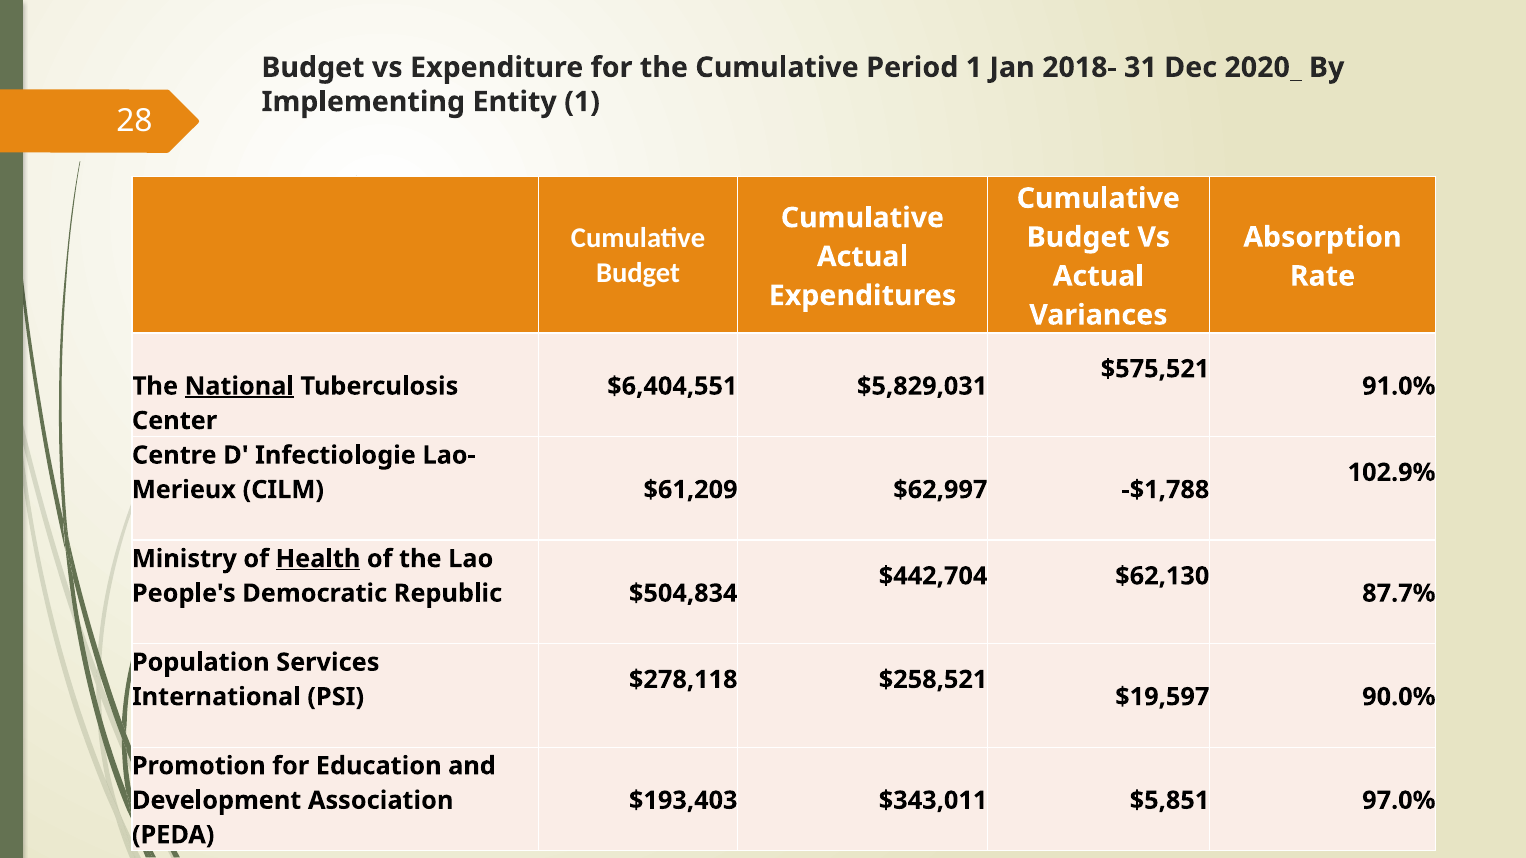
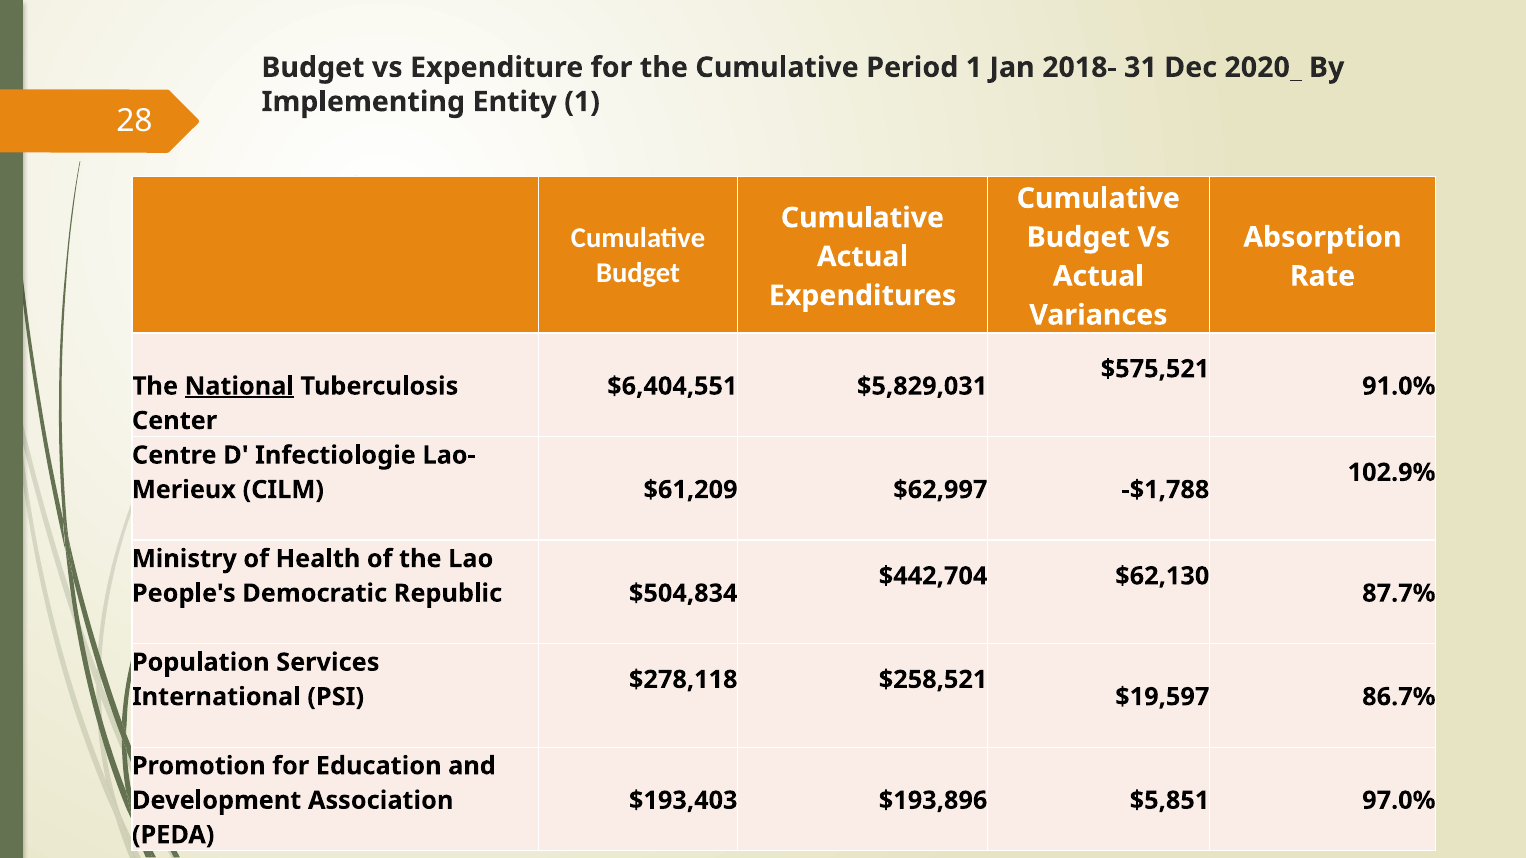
Health underline: present -> none (318, 559)
90.0%: 90.0% -> 86.7% (1399, 697)
$343,011: $343,011 -> $193,896 (933, 801)
